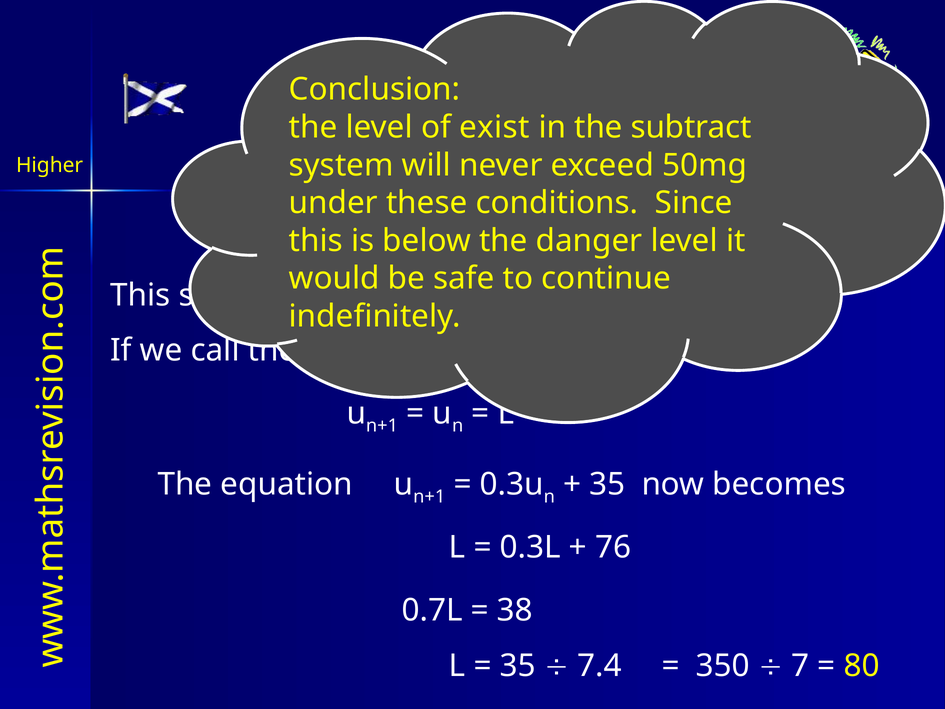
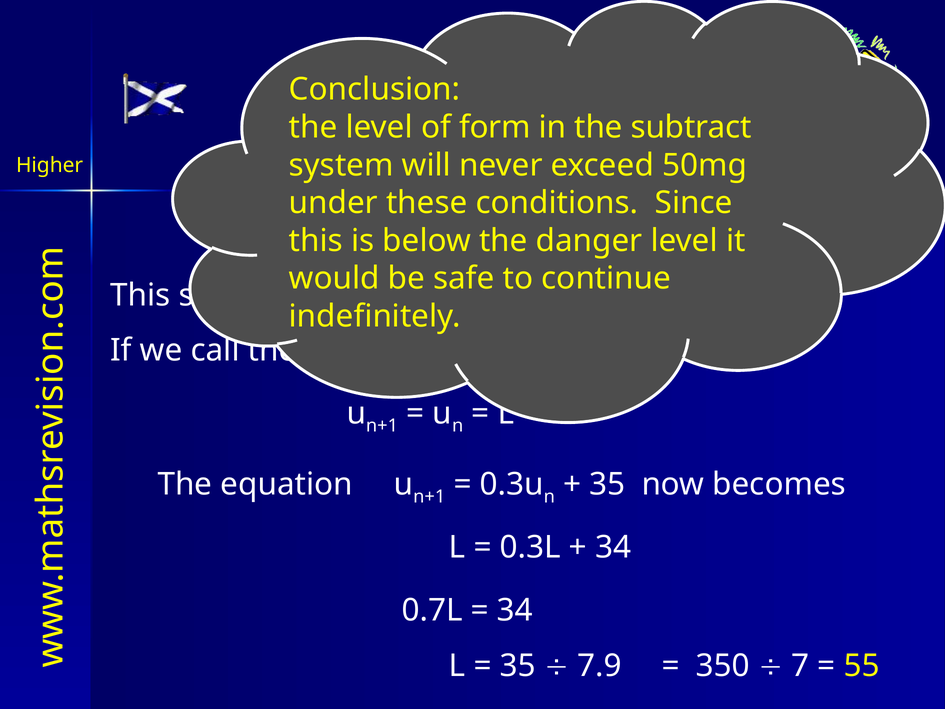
exist: exist -> form (495, 127)
76: 76 -> 34 (613, 547)
38: 38 -> 34 (515, 610)
7.4: 7.4 -> 7.9 (599, 665)
80: 80 -> 55 (862, 665)
